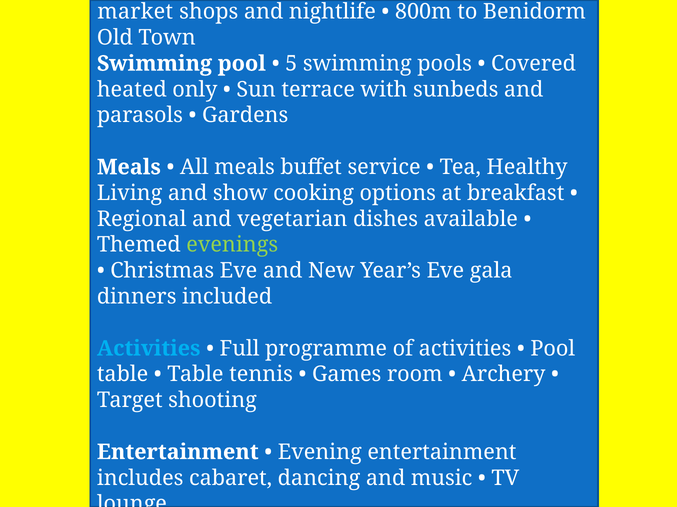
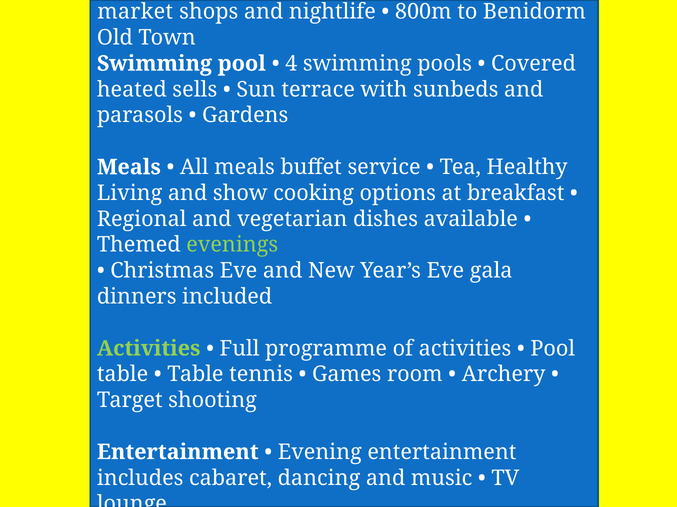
5: 5 -> 4 (291, 64)
only: only -> sells (195, 90)
Activities colour: light blue -> light green (149, 349)
